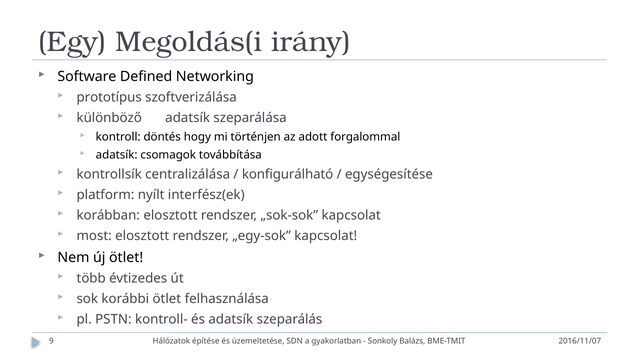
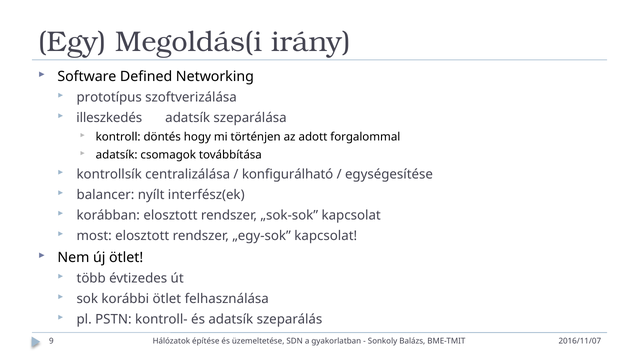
különböző: különböző -> illeszkedés (109, 118)
platform: platform -> balancer (105, 195)
